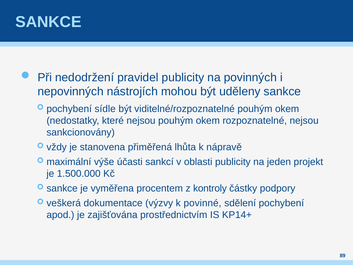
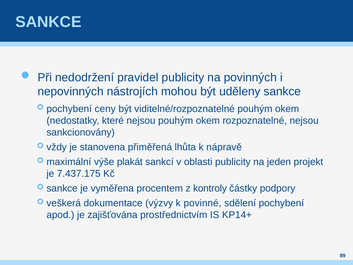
sídle: sídle -> ceny (105, 109)
účasti: účasti -> plakát (130, 162)
1.500.000: 1.500.000 -> 7.437.175 (79, 173)
